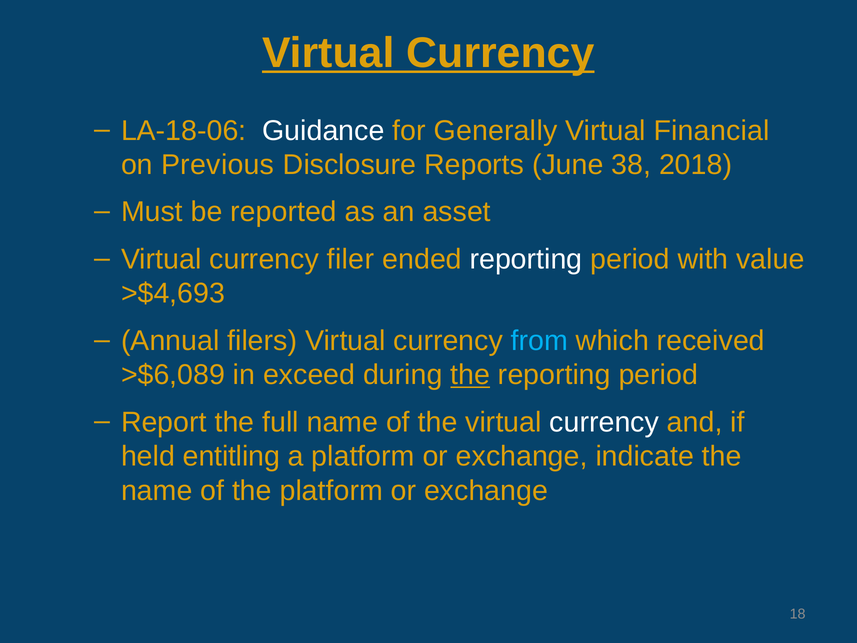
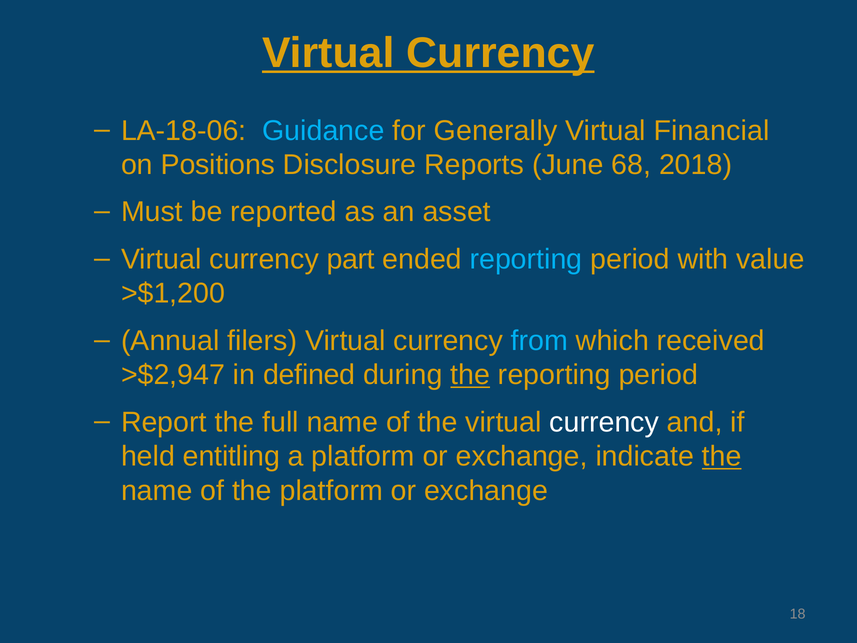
Guidance colour: white -> light blue (323, 131)
Previous: Previous -> Positions (218, 165)
38: 38 -> 68 (631, 165)
filer: filer -> part (351, 259)
reporting colour: white -> light blue (526, 259)
>$4,693: >$4,693 -> >$1,200 (173, 293)
>$6,089: >$6,089 -> >$2,947 (173, 375)
exceed: exceed -> defined (309, 375)
the underline: none -> present (722, 456)
